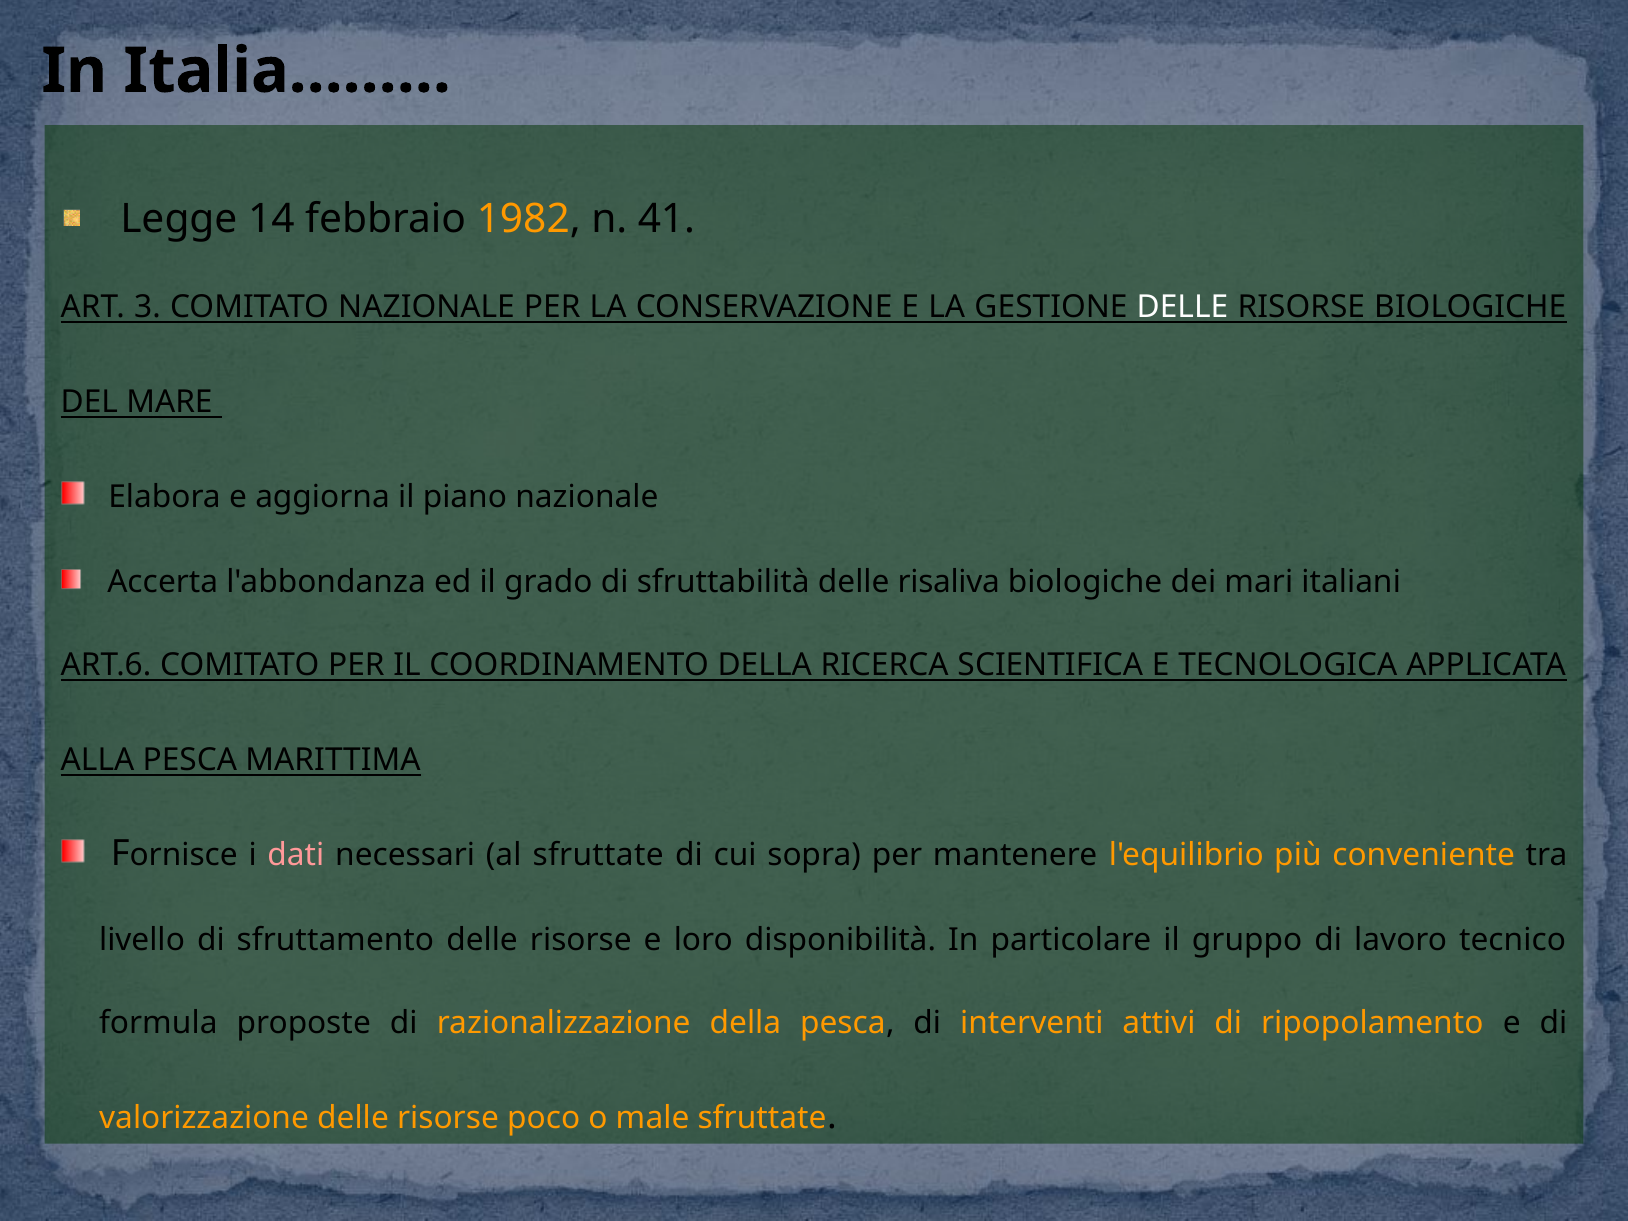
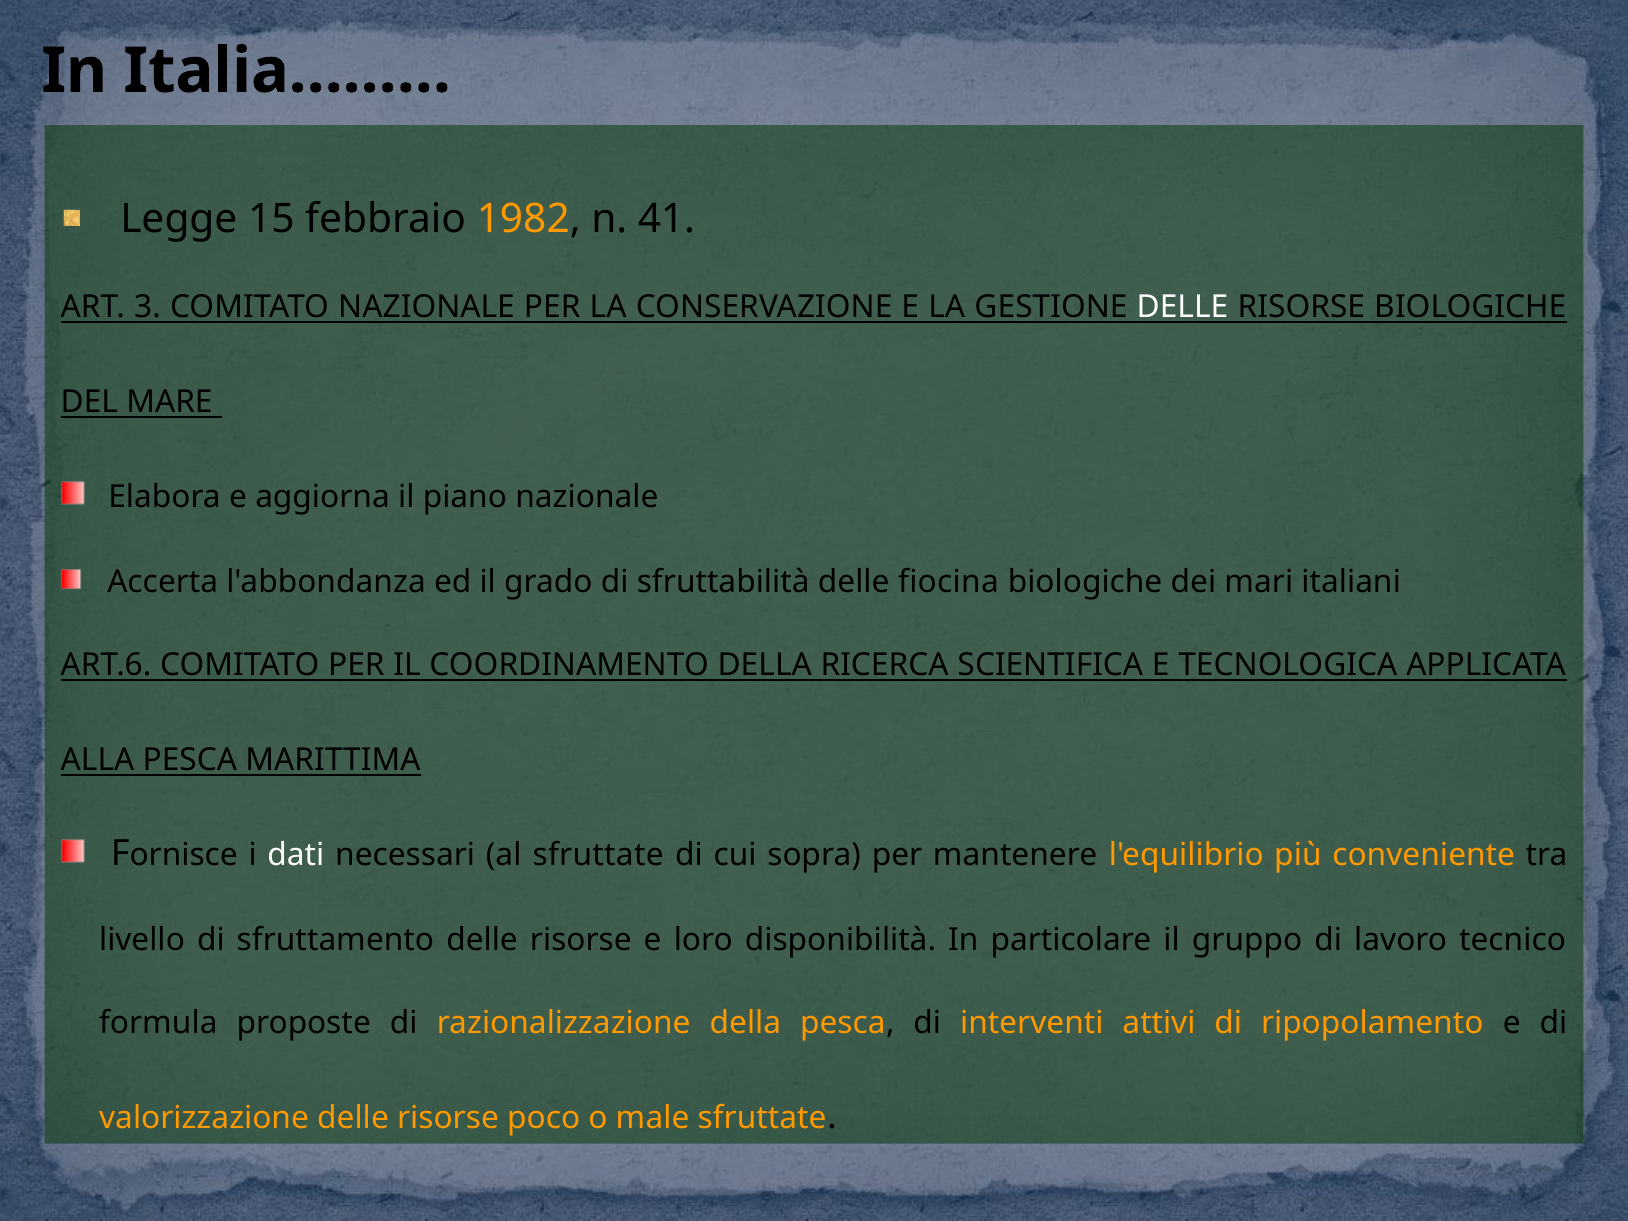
14: 14 -> 15 (271, 219)
risaliva: risaliva -> fiocina (948, 582)
dati colour: pink -> white (296, 855)
